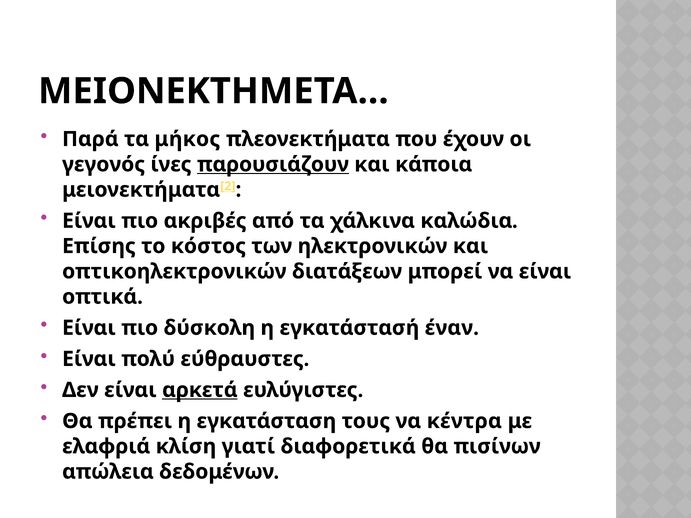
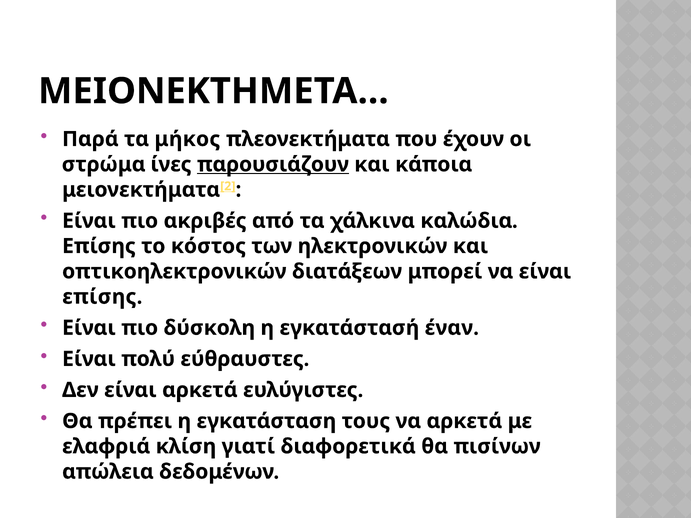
γεγονός: γεγονός -> στρώμα (104, 165)
οπτικά: οπτικά -> επίσης (102, 297)
αρκετά underline: present -> none (200, 390)
να κέντρα: κέντρα -> αρκετά (464, 421)
